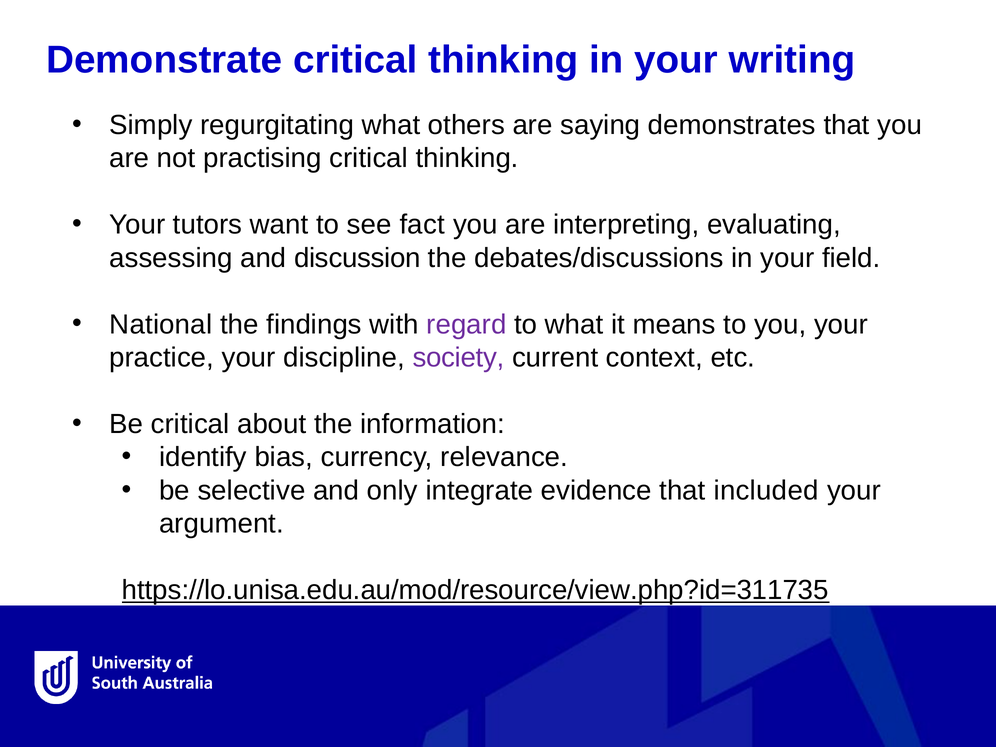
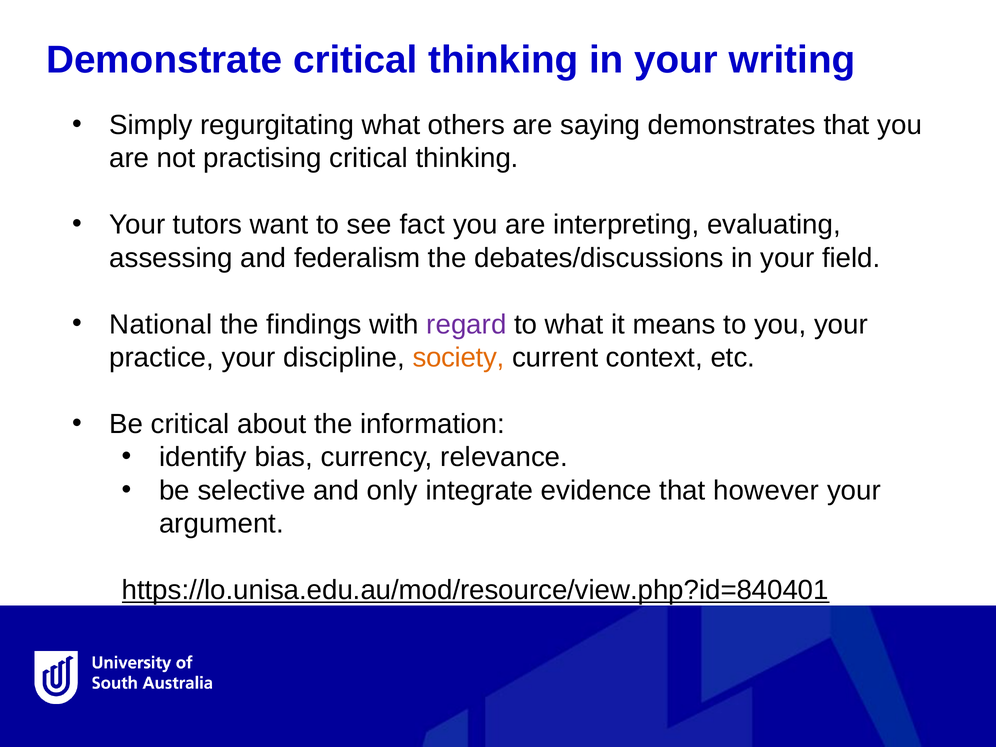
discussion: discussion -> federalism (357, 258)
society colour: purple -> orange (459, 358)
included: included -> however (766, 490)
https://lo.unisa.edu.au/mod/resource/view.php?id=311735: https://lo.unisa.edu.au/mod/resource/view.php?id=311735 -> https://lo.unisa.edu.au/mod/resource/view.php?id=840401 (475, 590)
